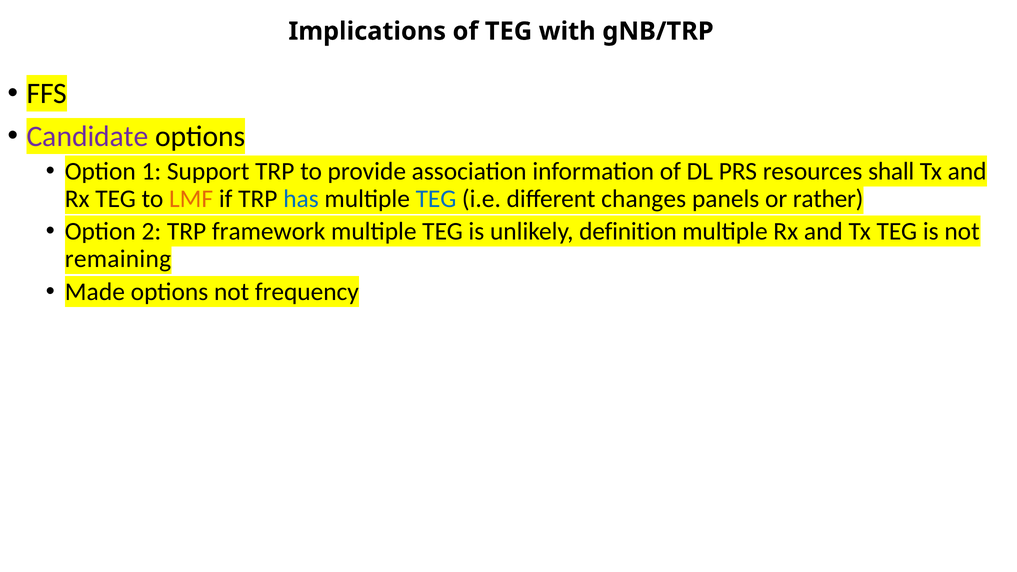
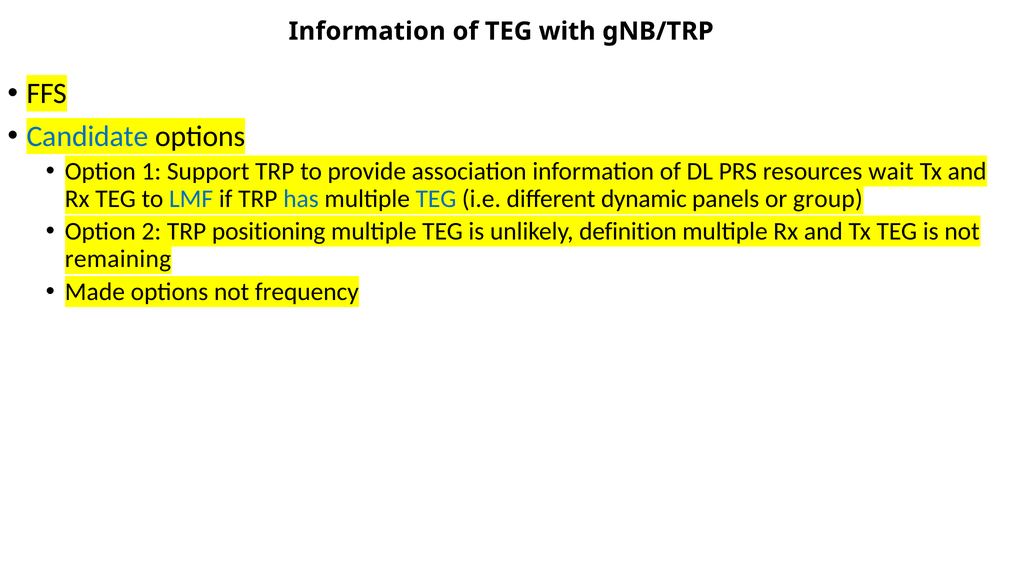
Implications: Implications -> Information (367, 31)
Candidate colour: purple -> blue (88, 136)
shall: shall -> wait (891, 171)
LMF colour: orange -> blue (191, 199)
changes: changes -> dynamic (644, 199)
rather: rather -> group (828, 199)
framework: framework -> positioning (269, 232)
